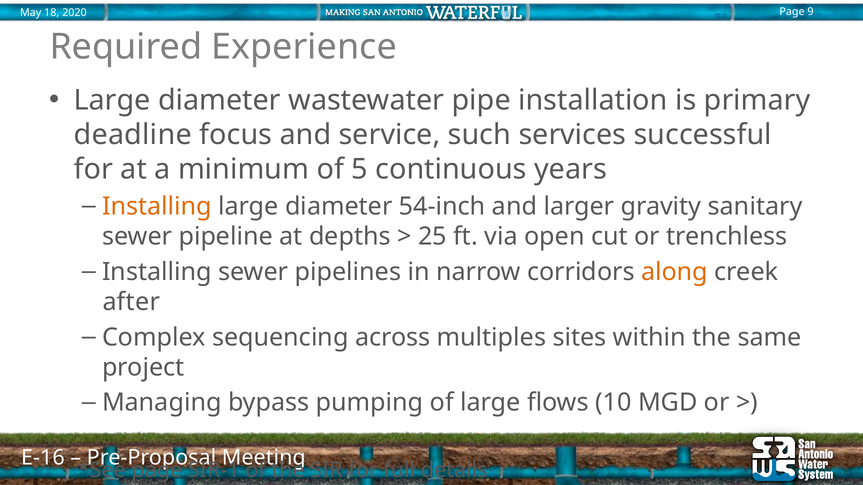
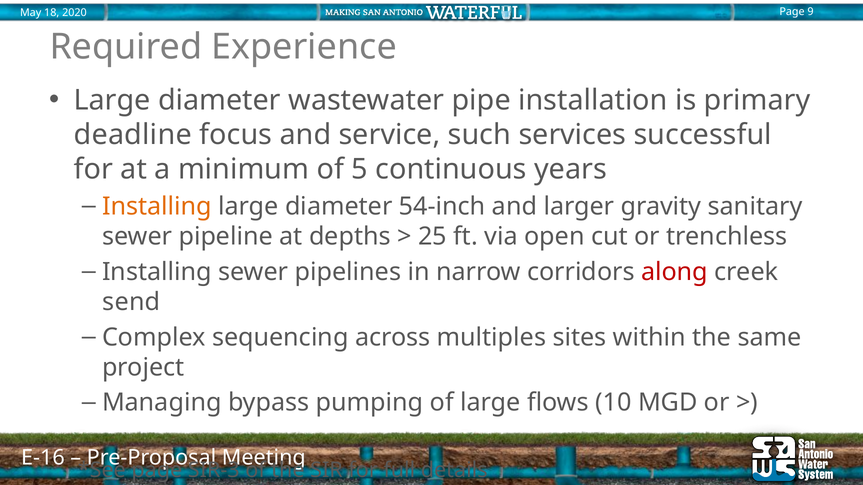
along colour: orange -> red (675, 272)
after: after -> send (131, 302)
SIR-1: SIR-1 -> SIR-3 (214, 470)
